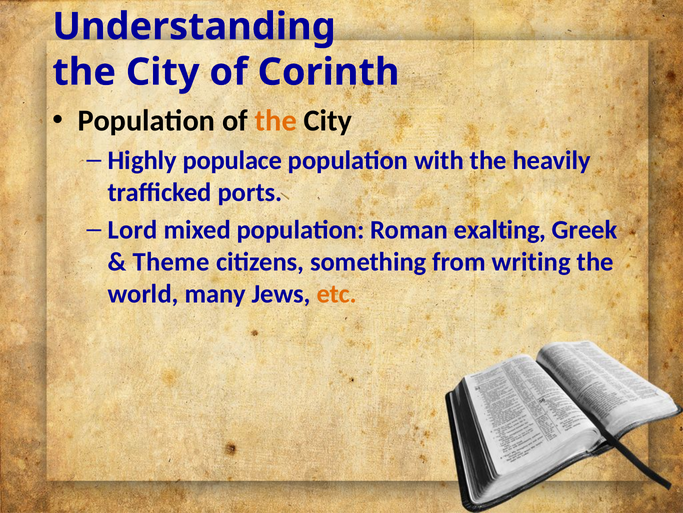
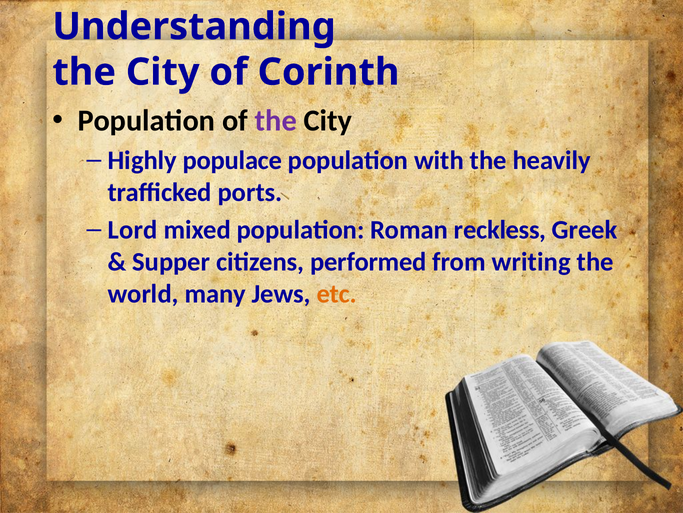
the colour: orange -> purple (276, 121)
exalting: exalting -> reckless (500, 230)
Theme: Theme -> Supper (171, 261)
something: something -> performed (368, 261)
